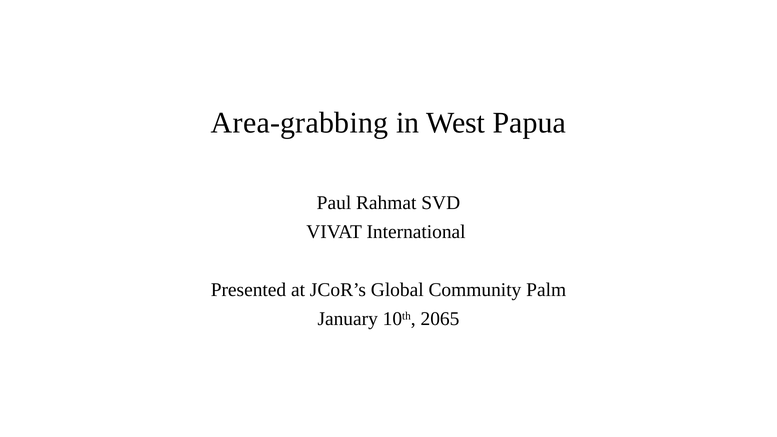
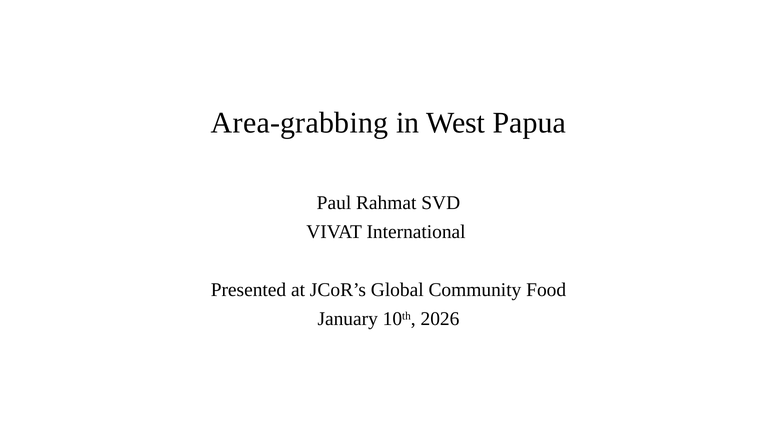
Palm: Palm -> Food (546, 290)
2065: 2065 -> 2026 (440, 319)
